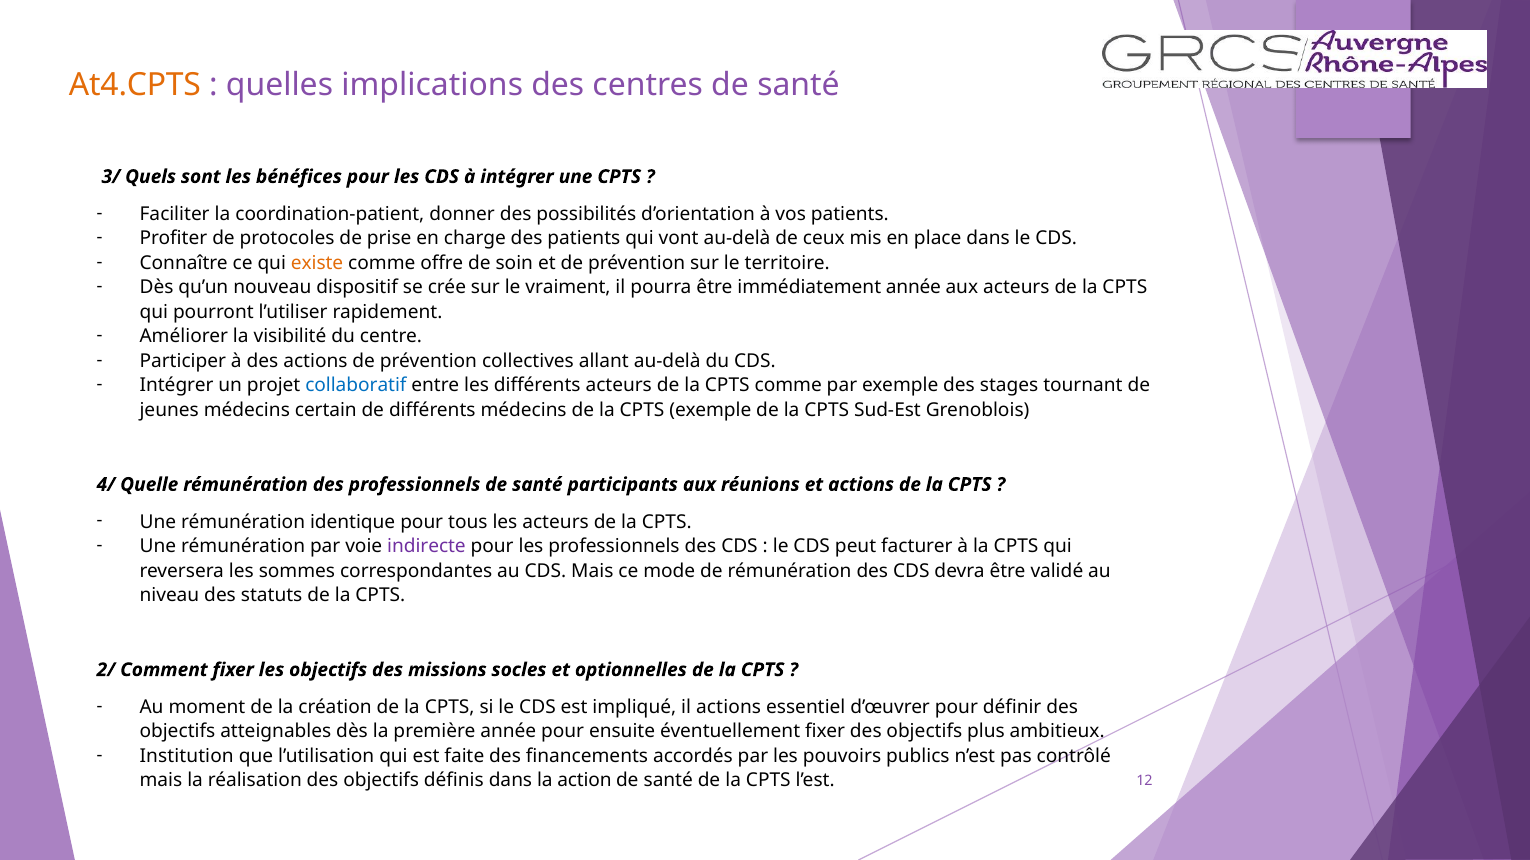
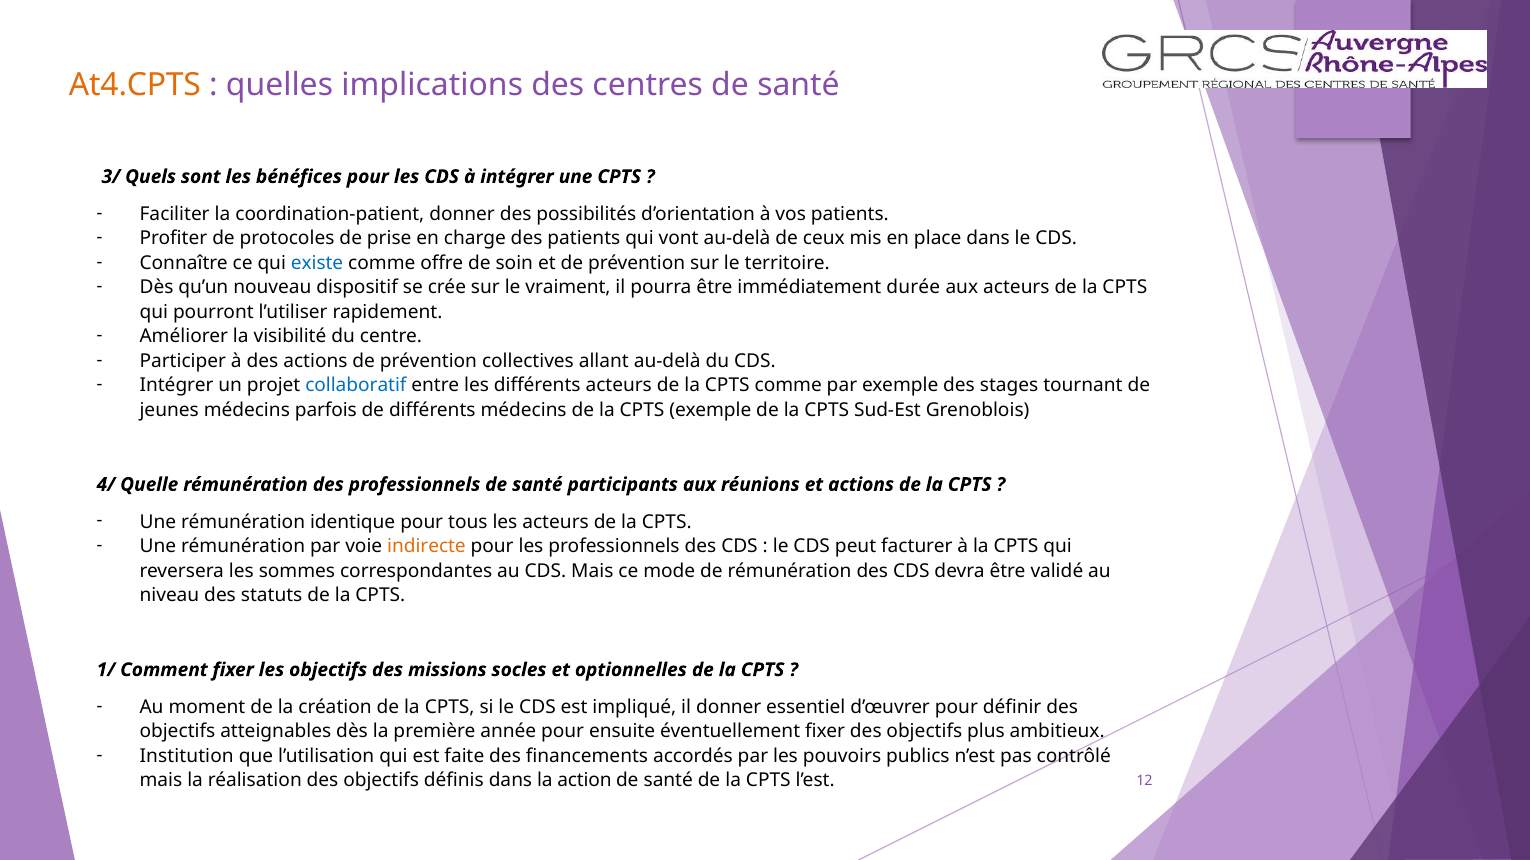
existe colour: orange -> blue (317, 263)
immédiatement année: année -> durée (913, 288)
certain: certain -> parfois (326, 410)
indirecte colour: purple -> orange (426, 547)
2/: 2/ -> 1/ (106, 670)
il actions: actions -> donner (729, 708)
